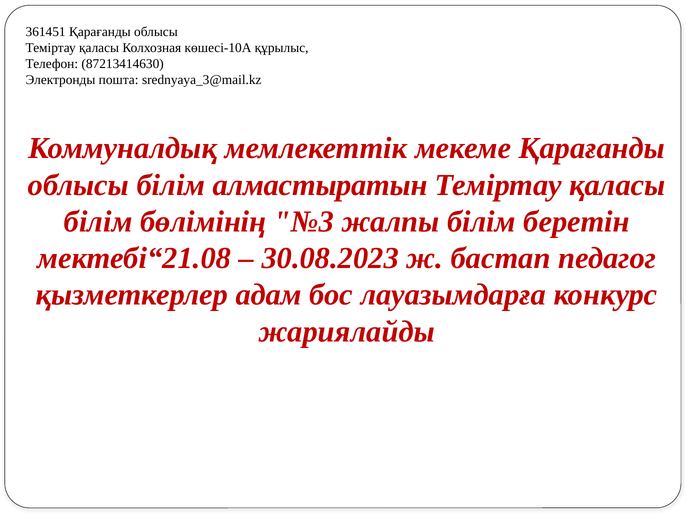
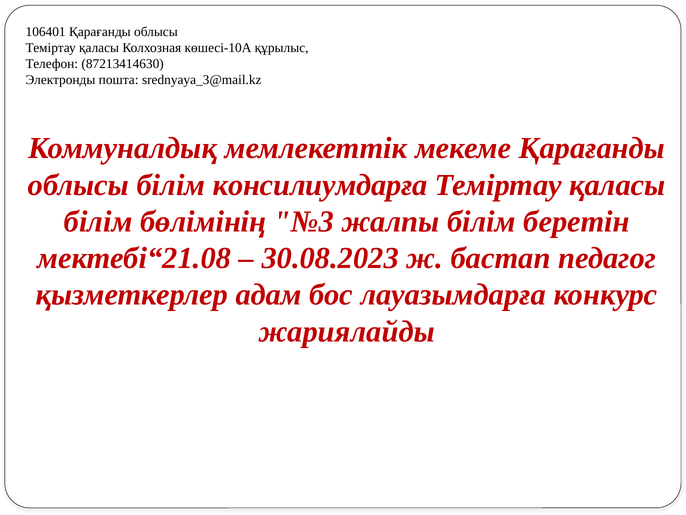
361451: 361451 -> 106401 (46, 32)
алмастыратын: алмастыратын -> консилиумдарға (320, 185)
